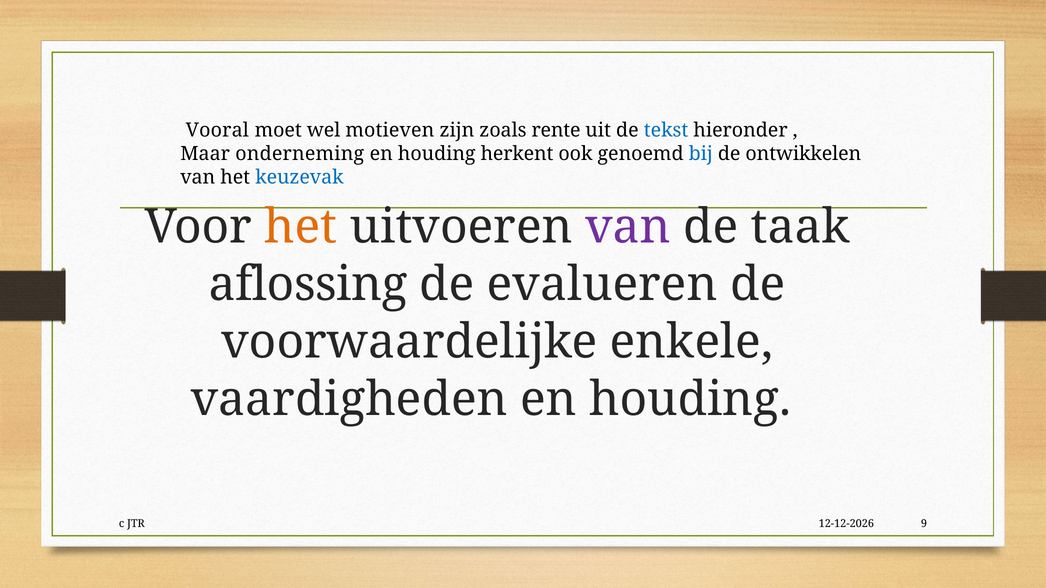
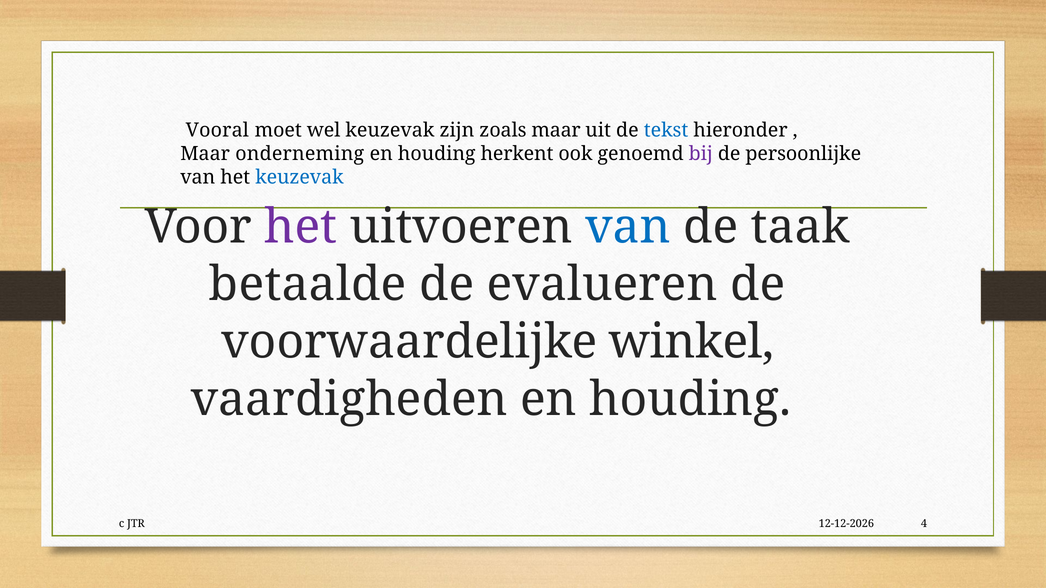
wel motieven: motieven -> keuzevak (390, 131)
zoals rente: rente -> maar (556, 131)
bij colour: blue -> purple (701, 154)
ontwikkelen: ontwikkelen -> persoonlijke (803, 154)
het colour: orange -> purple (301, 227)
van colour: purple -> blue (628, 227)
aflossing: aflossing -> betaalde (308, 285)
enkele: enkele -> winkel (692, 342)
9: 9 -> 4 (924, 524)
